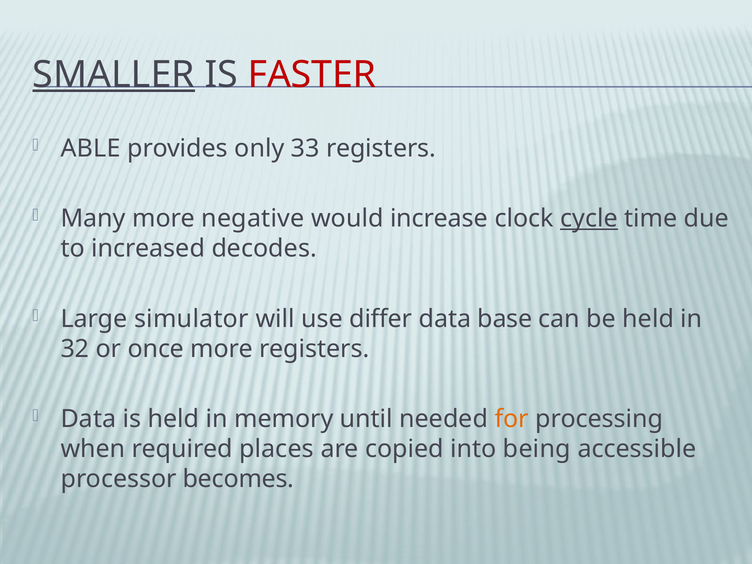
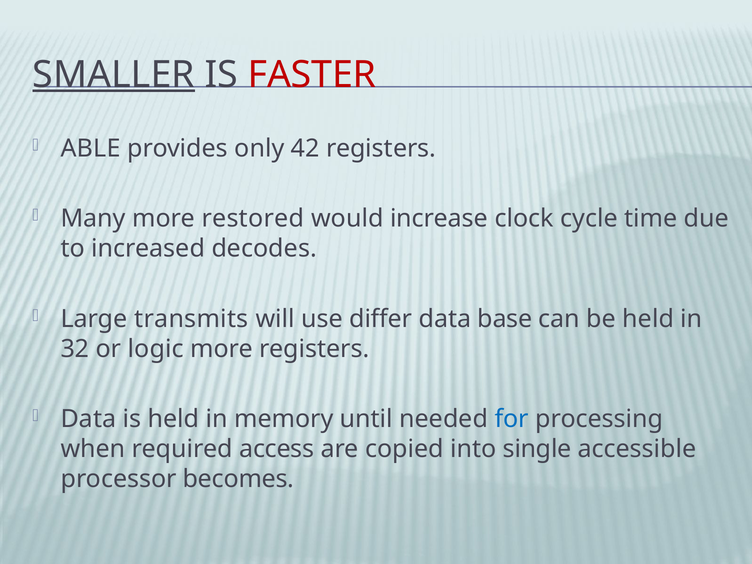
33: 33 -> 42 (305, 148)
negative: negative -> restored (253, 218)
cycle underline: present -> none (589, 218)
simulator: simulator -> transmits (191, 319)
once: once -> logic (156, 349)
for colour: orange -> blue (512, 419)
places: places -> access (277, 449)
being: being -> single (537, 449)
